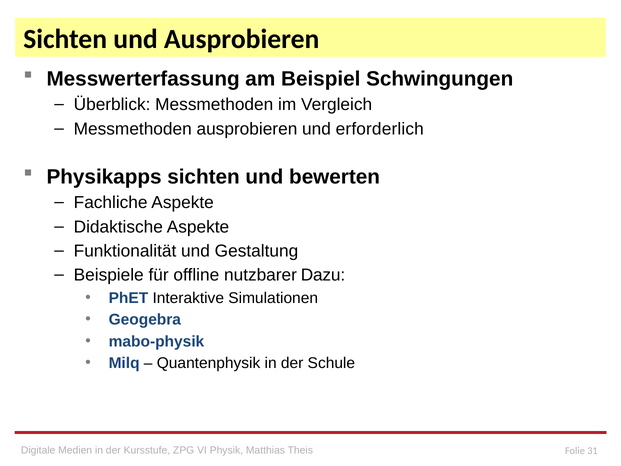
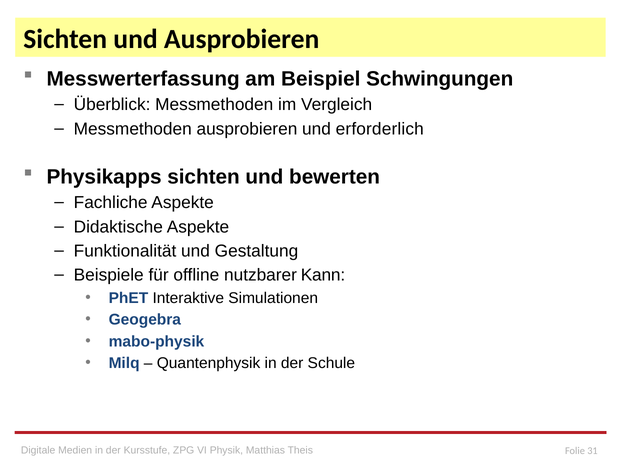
Dazu: Dazu -> Kann (323, 275)
